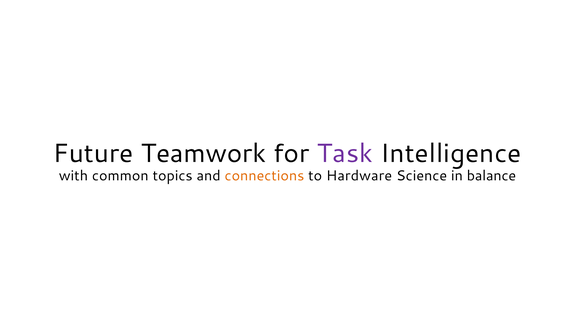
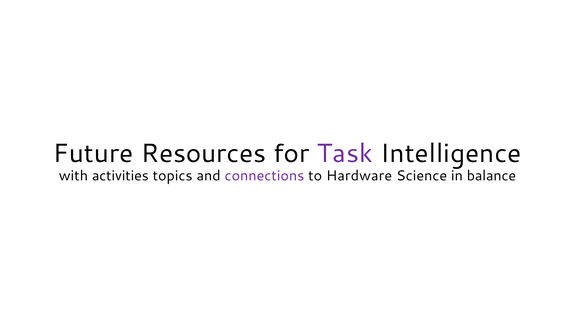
Teamwork: Teamwork -> Resources (203, 154)
common: common -> activities (120, 176)
connections colour: orange -> purple (264, 176)
